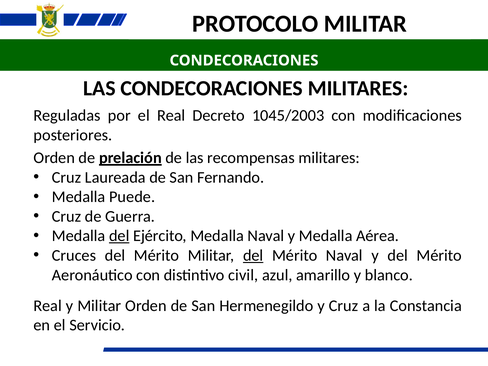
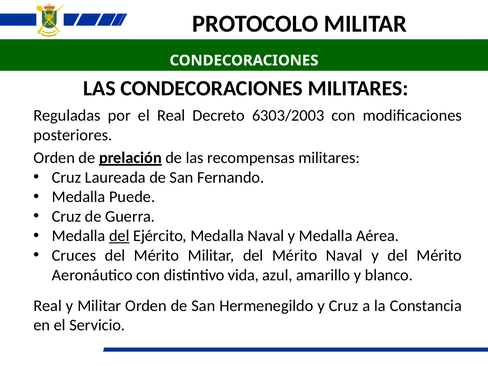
1045/2003: 1045/2003 -> 6303/2003 (288, 116)
del underline: present -> none (253, 255)
civil: civil -> vida (243, 275)
